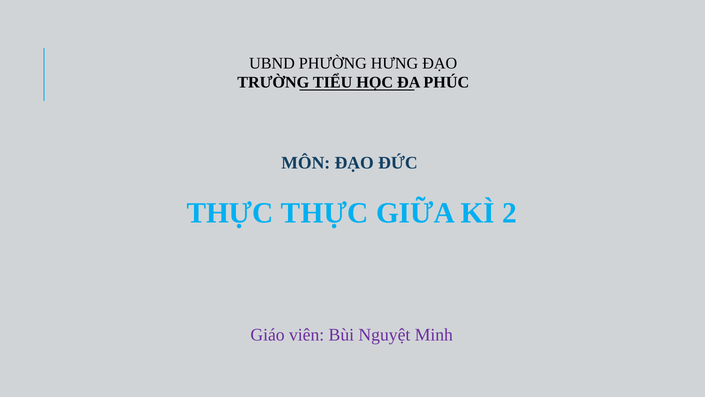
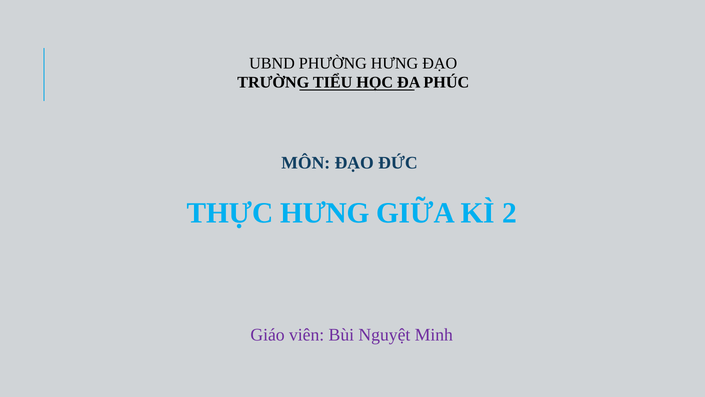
THỰC THỰC: THỰC -> HƯNG (325, 213)
